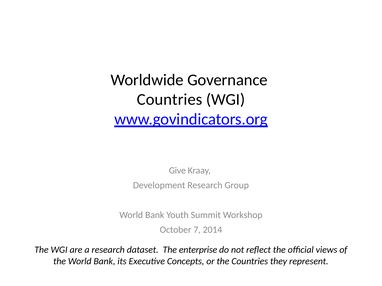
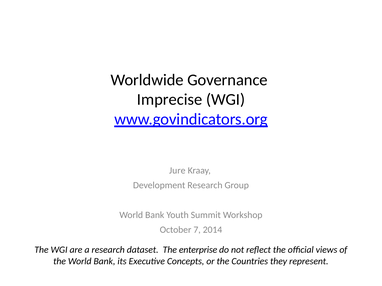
Countries: Countries -> Imprecise (170, 100)
Give: Give -> Jure (177, 171)
